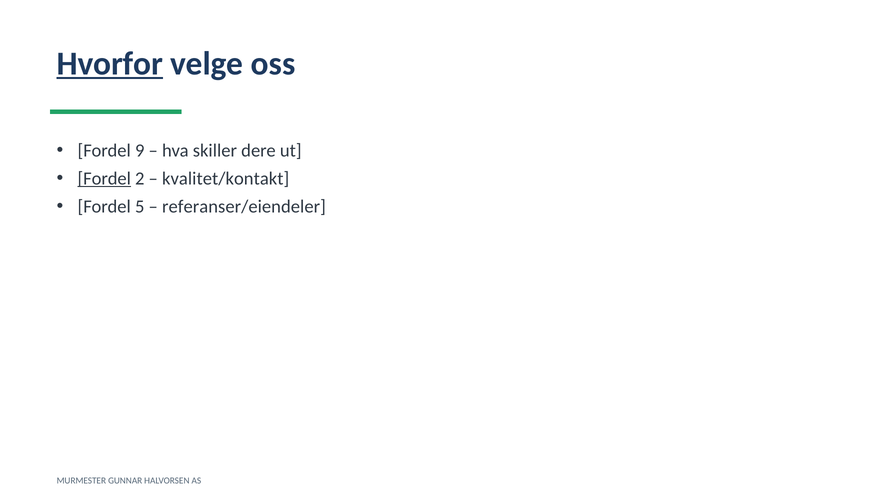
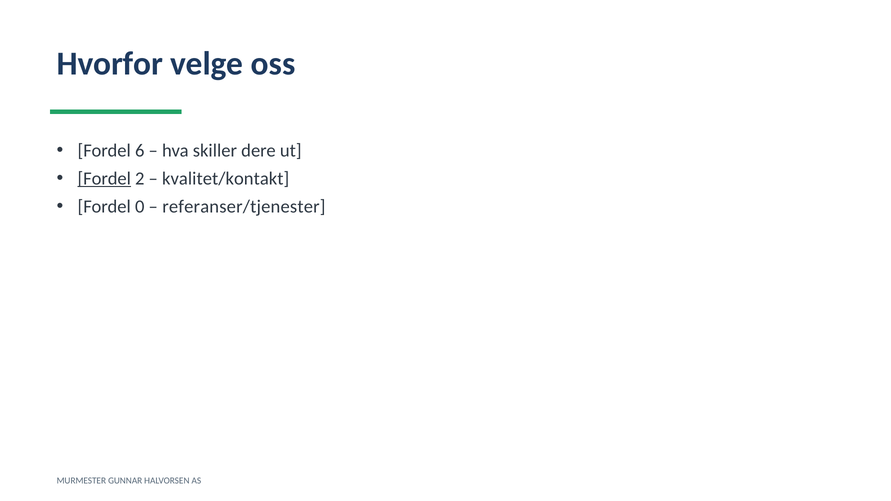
Hvorfor underline: present -> none (110, 64)
9: 9 -> 6 (140, 151)
5: 5 -> 0 (140, 207)
referanser/eiendeler: referanser/eiendeler -> referanser/tjenester (244, 207)
